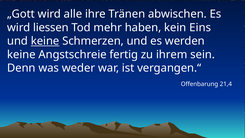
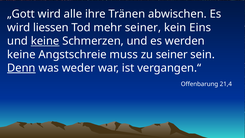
mehr haben: haben -> seiner (143, 27)
fertig: fertig -> muss (124, 54)
zu ihrem: ihrem -> seiner (172, 54)
Denn underline: none -> present (21, 68)
